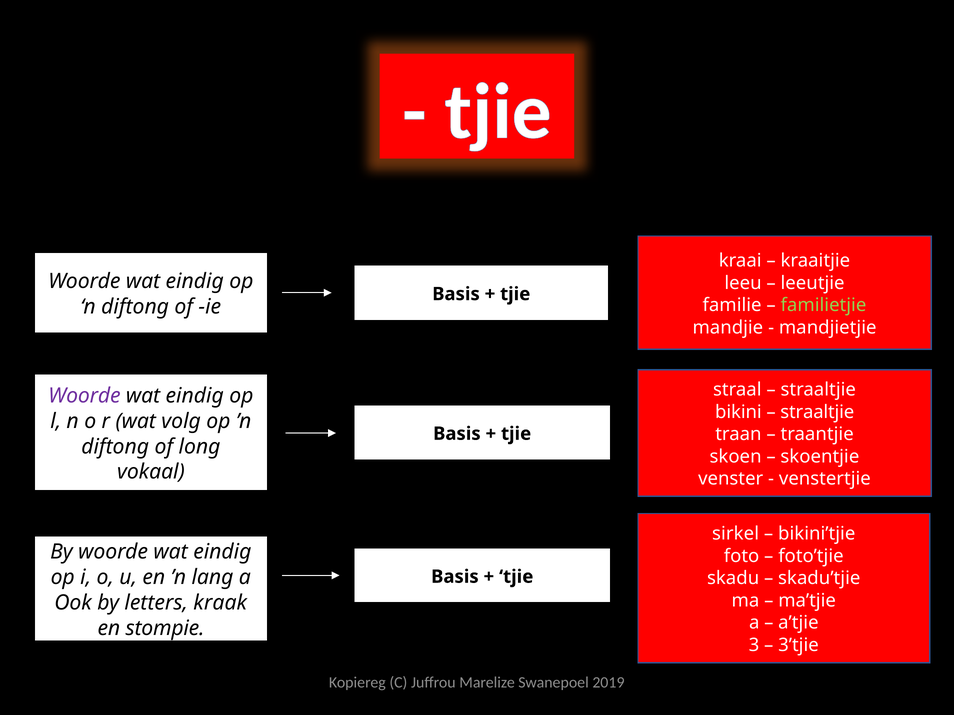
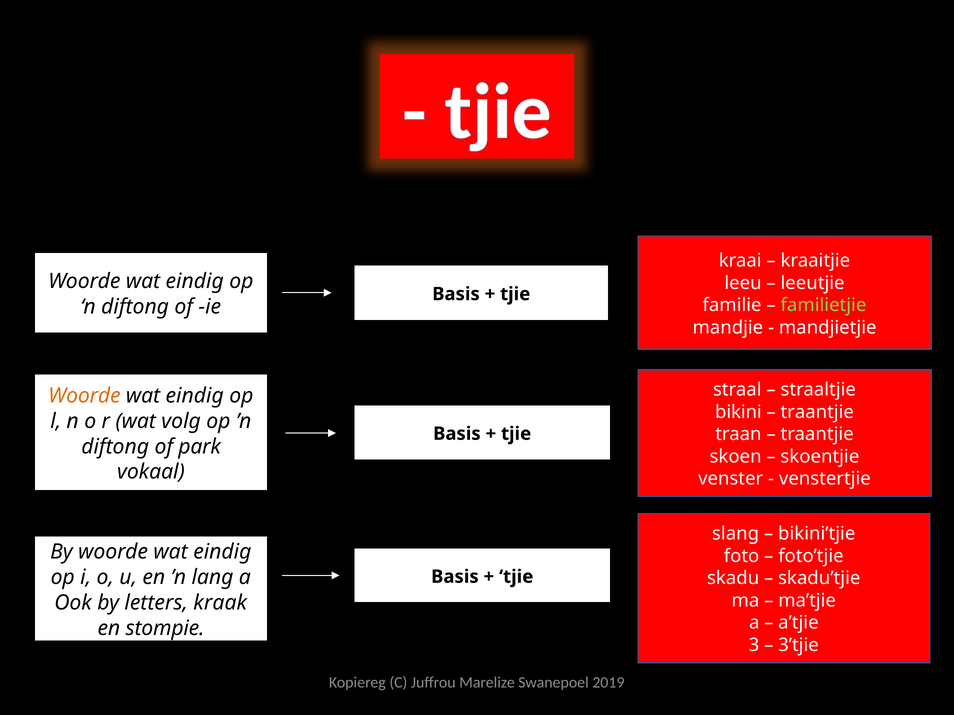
Woorde colour: purple -> orange (84, 396)
straaltjie: straaltjie -> traantjie (817, 412)
long: long -> park (200, 447)
sirkel: sirkel -> slang (736, 534)
